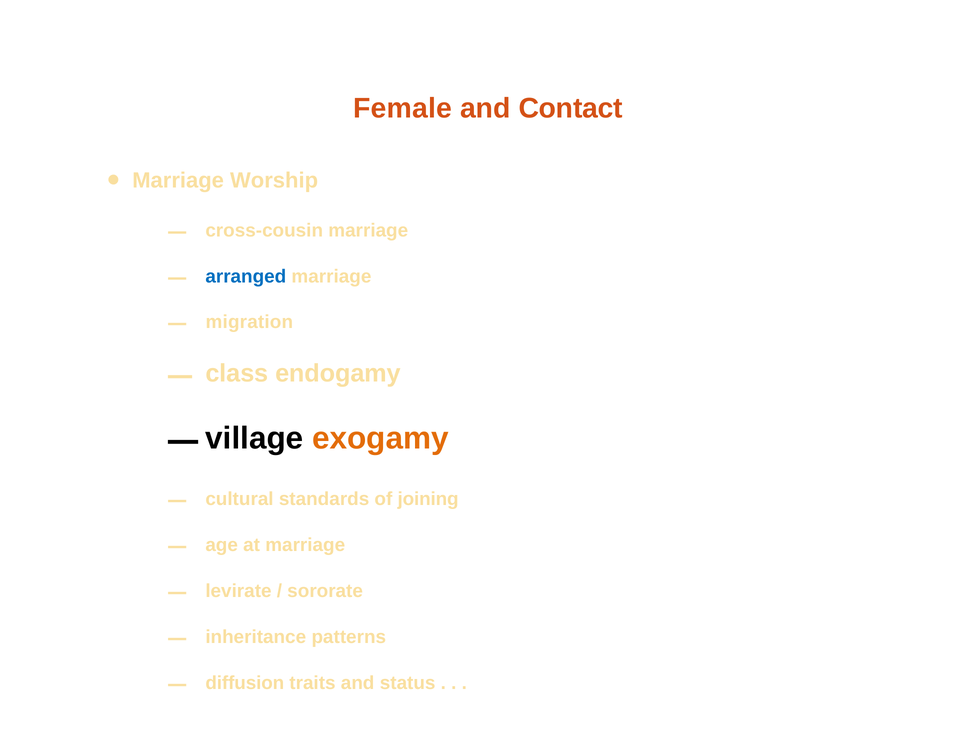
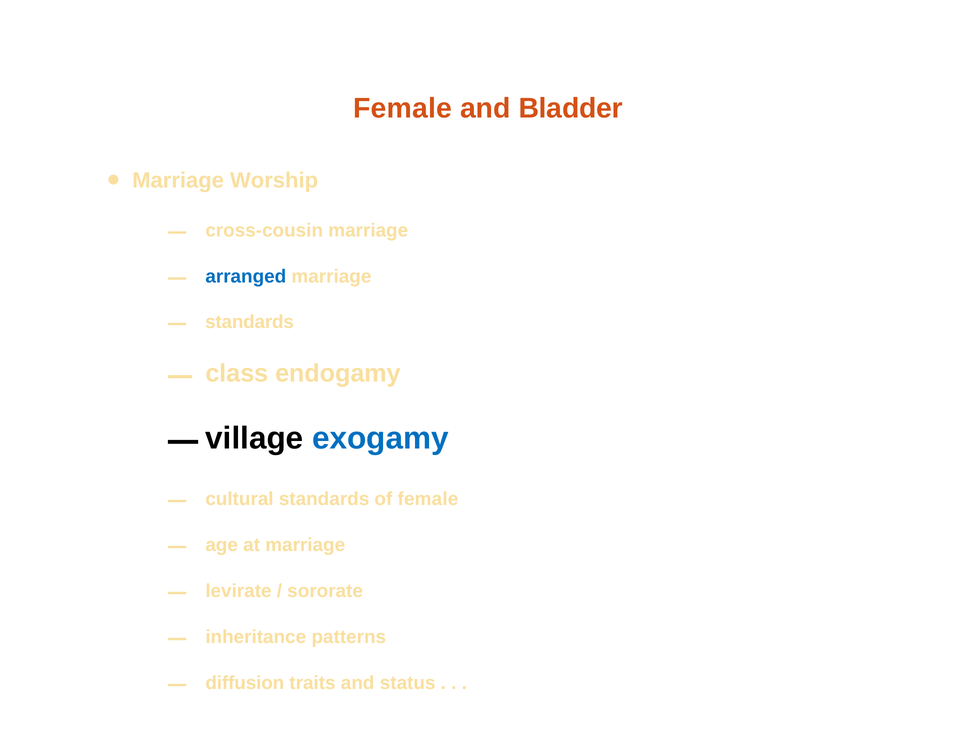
Contact: Contact -> Bladder (571, 108)
migration: migration -> standards (250, 322)
exogamy colour: orange -> blue (380, 438)
of joining: joining -> female (428, 499)
